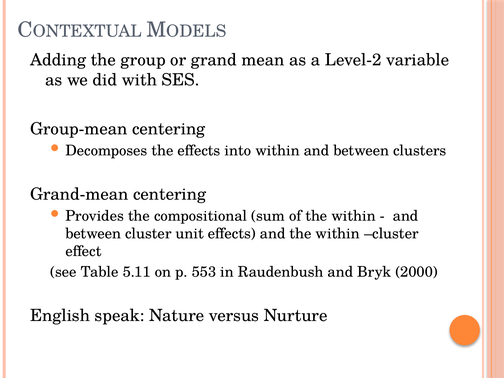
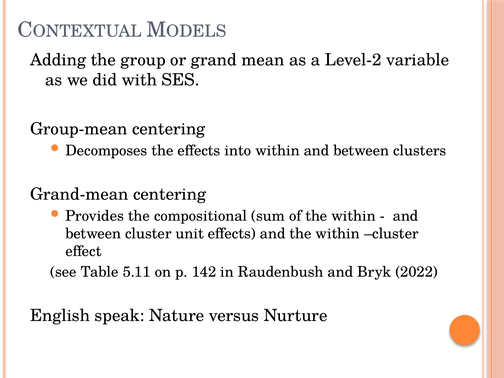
553: 553 -> 142 (204, 272)
2000: 2000 -> 2022 (417, 272)
